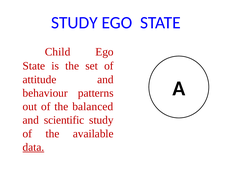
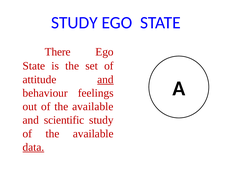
Child: Child -> There (58, 52)
and underline: none -> present (105, 79)
patterns: patterns -> feelings (96, 93)
out of the balanced: balanced -> available (93, 107)
